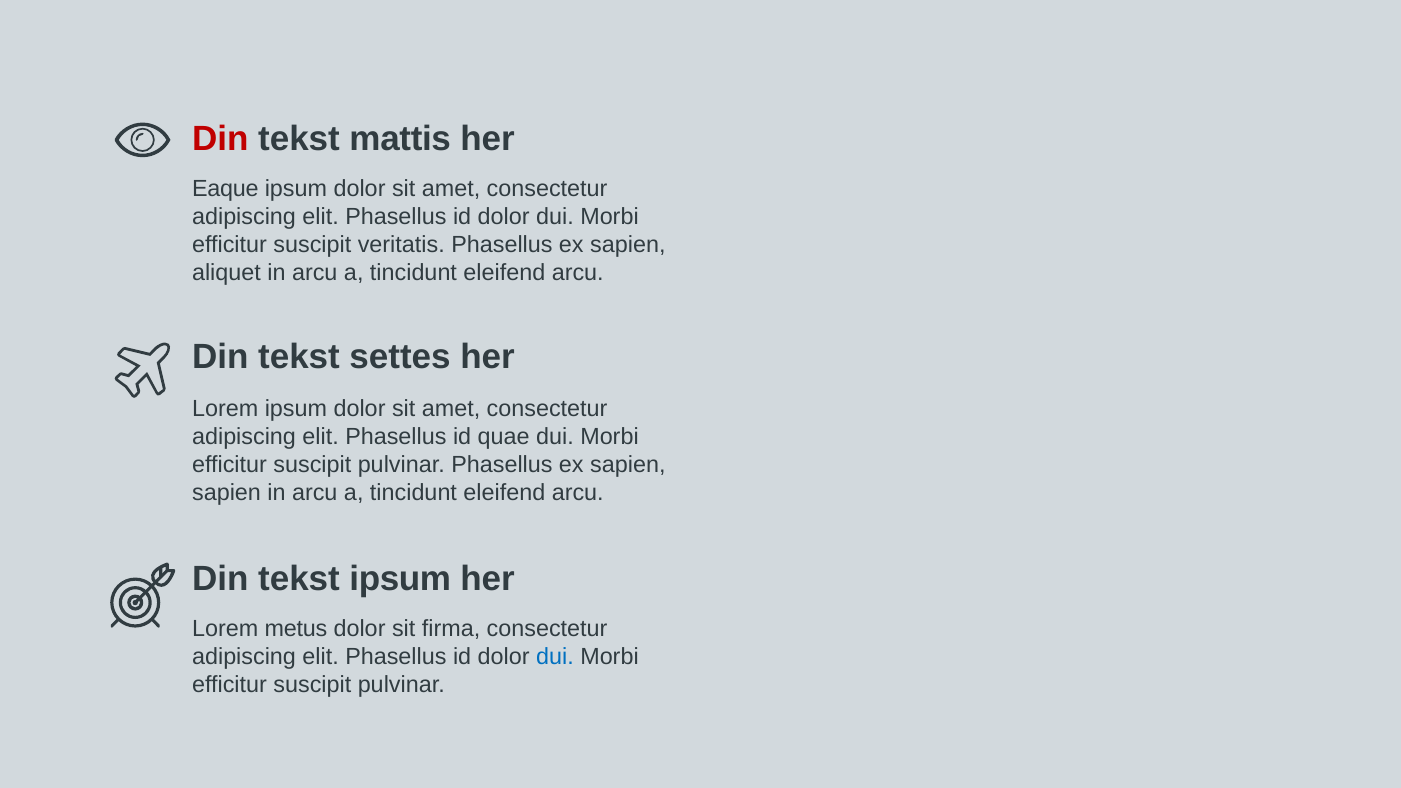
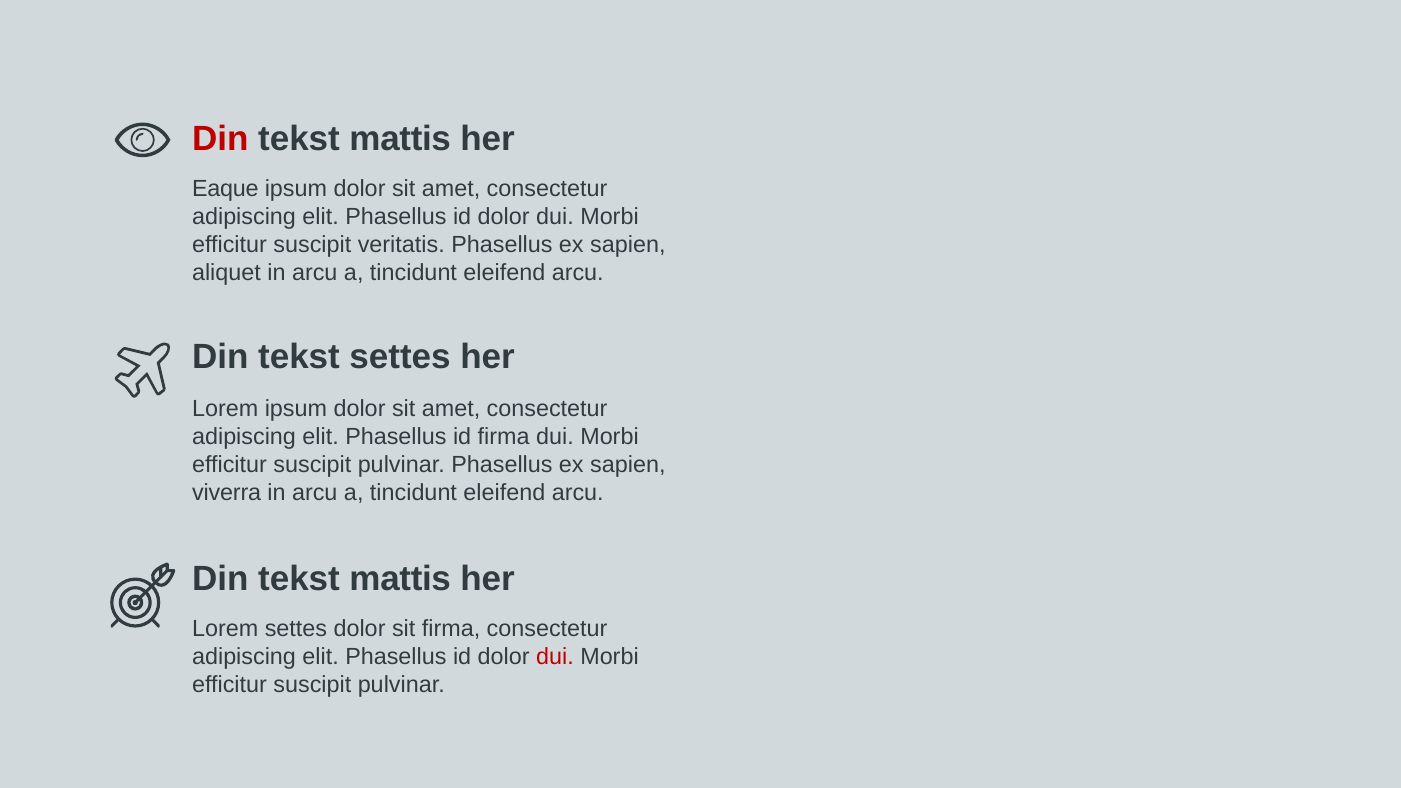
id quae: quae -> firma (504, 437)
sapien: sapien -> viverra (227, 493)
ipsum: ipsum -> mattis (400, 579)
Lorem metus: metus -> settes (296, 629)
dui colour: blue -> red (555, 657)
